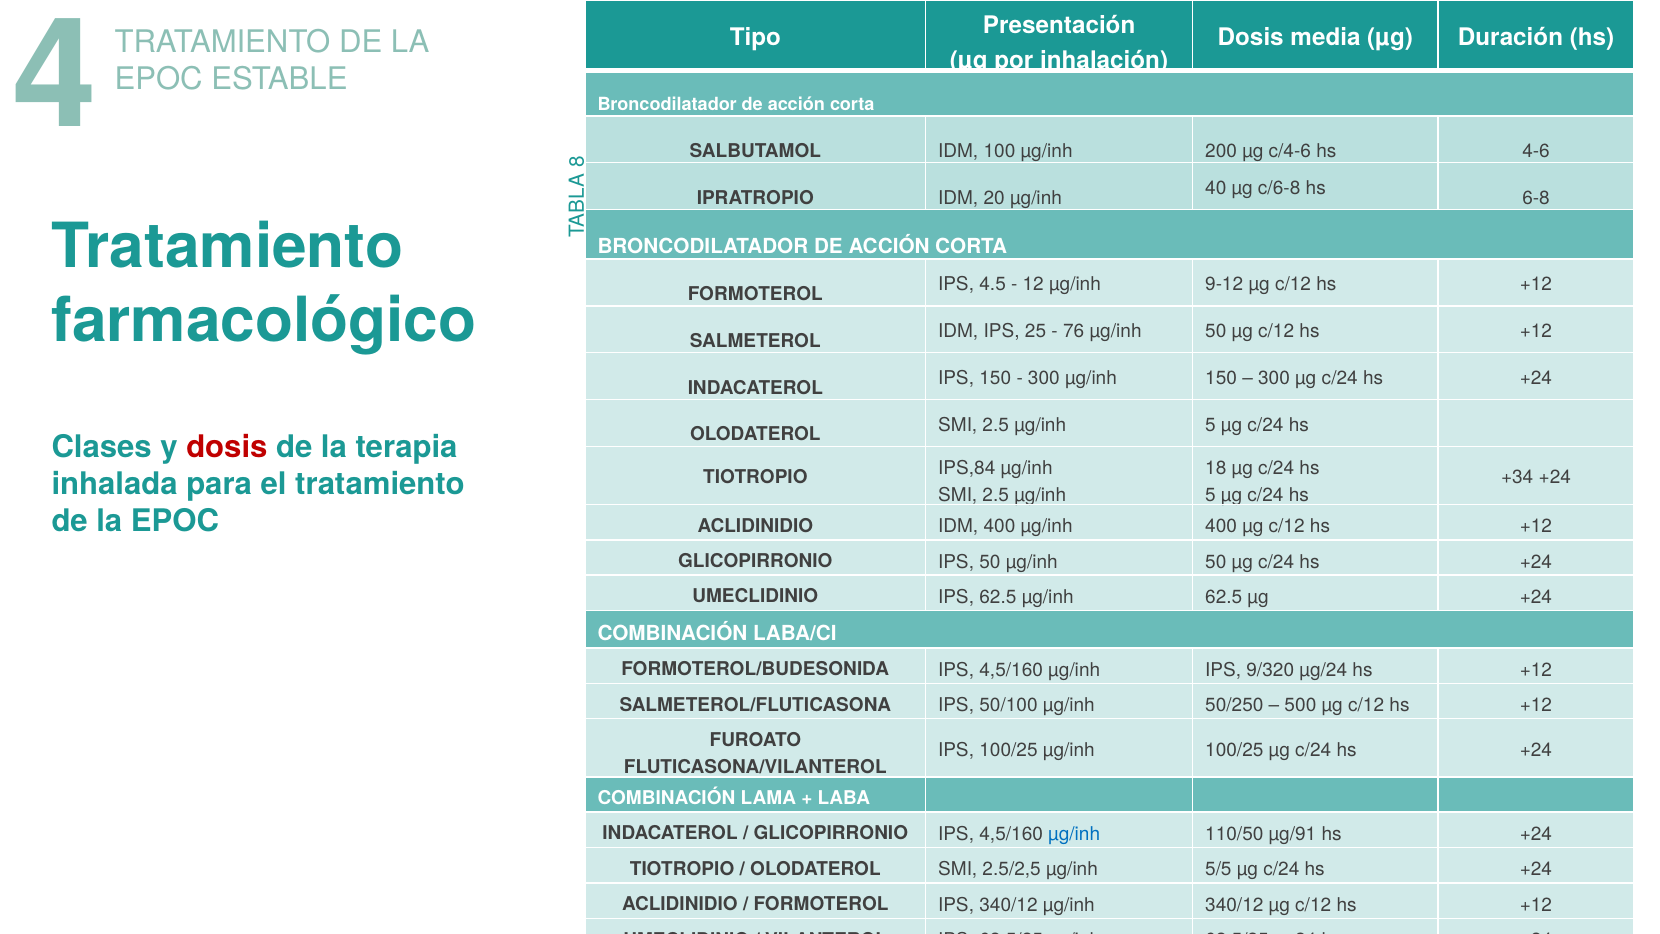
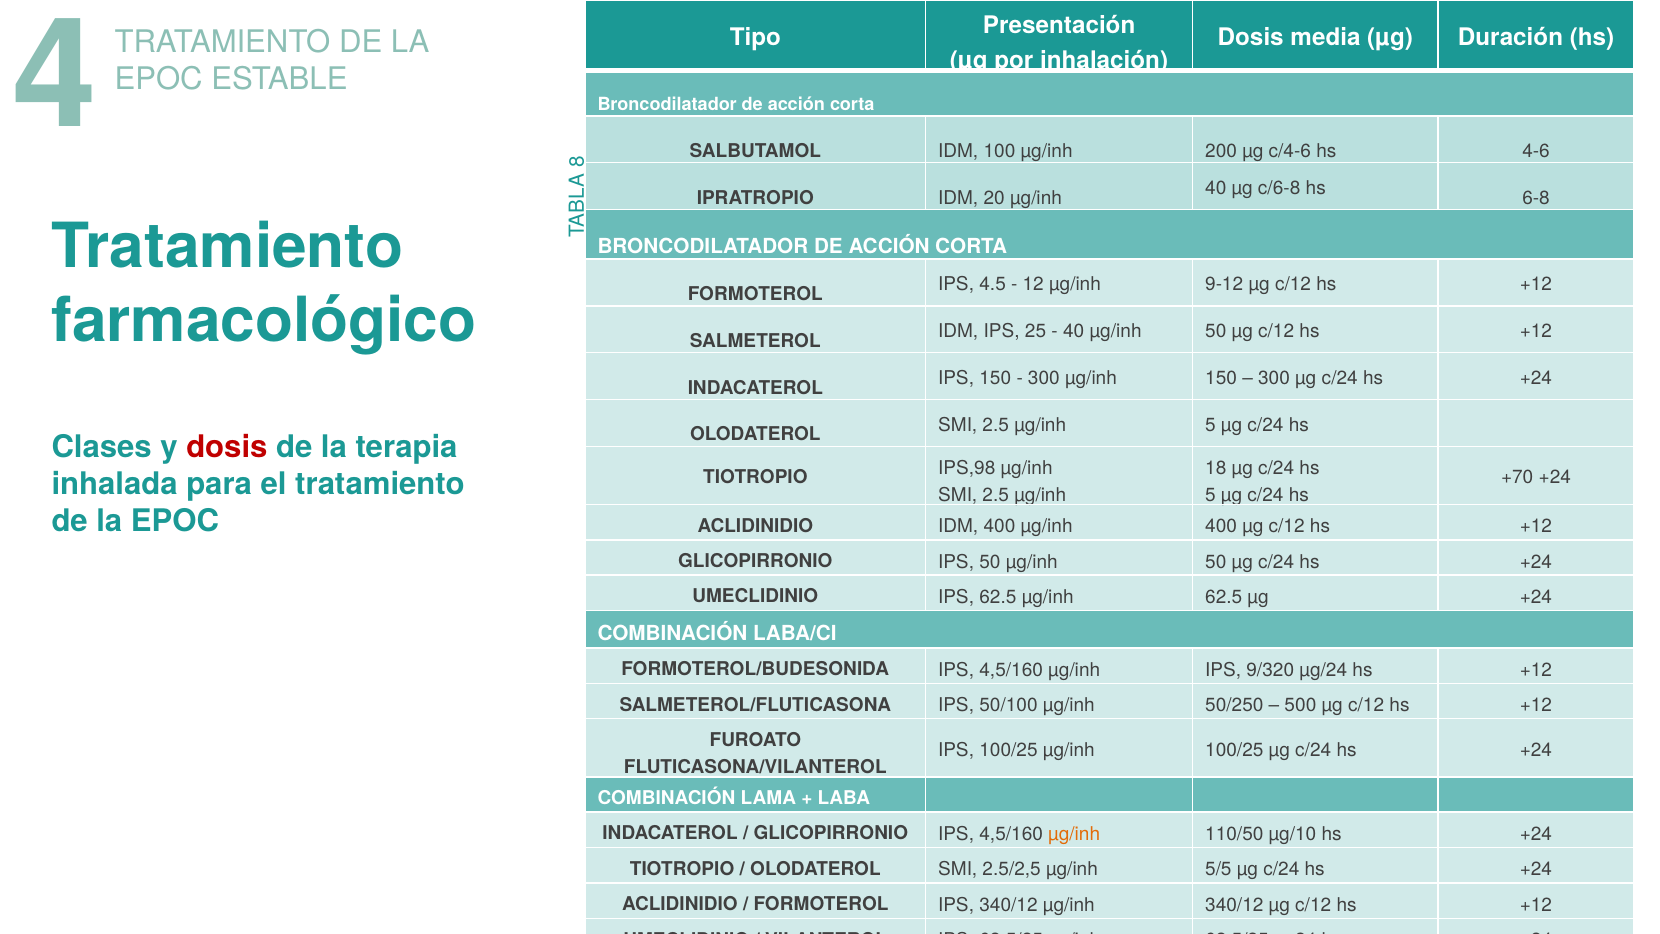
76: 76 -> 40 (1074, 331)
IPS,84: IPS,84 -> IPS,98 (967, 468)
+34: +34 -> +70 (1517, 477)
µg/inh colour: blue -> orange (1074, 834)
µg/91: µg/91 -> µg/10 (1292, 834)
